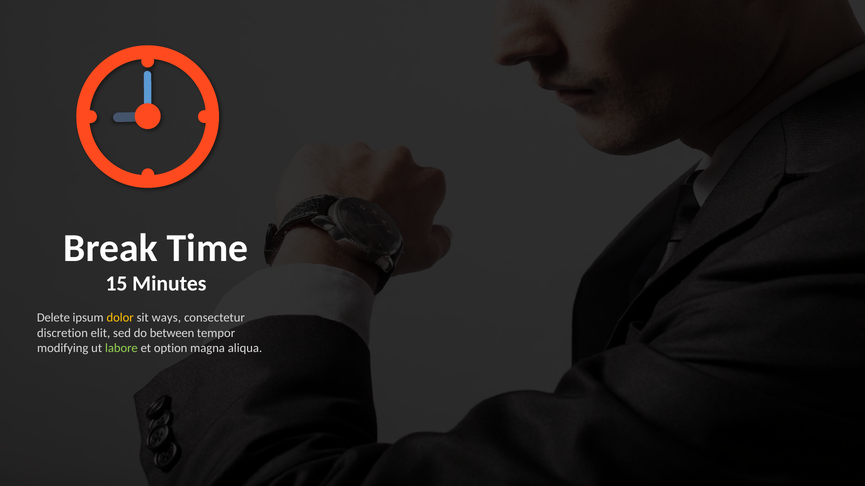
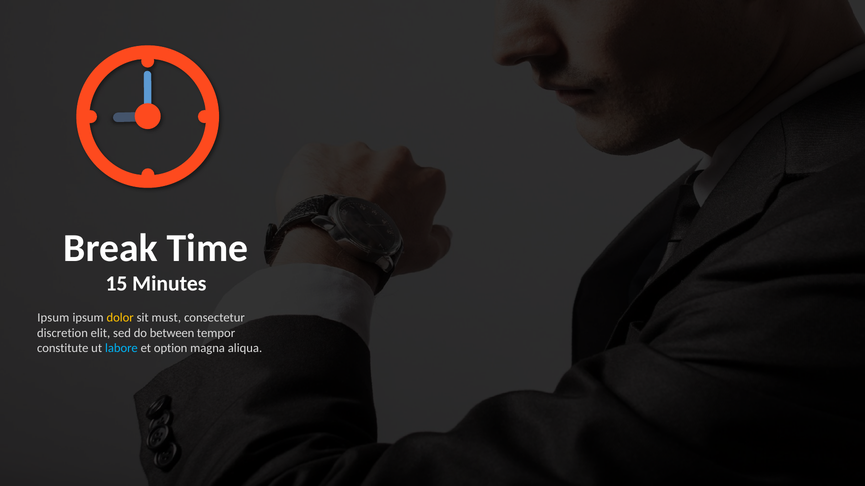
Delete: Delete -> Ipsum (53, 318)
ways: ways -> must (166, 318)
modifying: modifying -> constitute (63, 348)
labore colour: light green -> light blue (121, 348)
